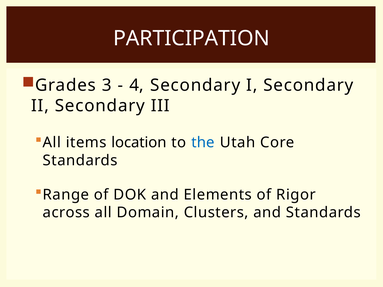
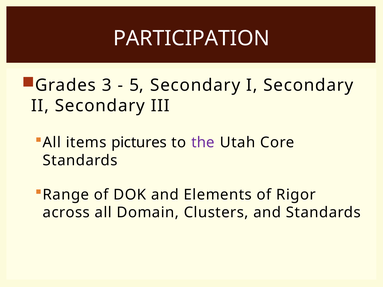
4: 4 -> 5 (137, 85)
location: location -> pictures (139, 143)
the colour: blue -> purple (203, 143)
